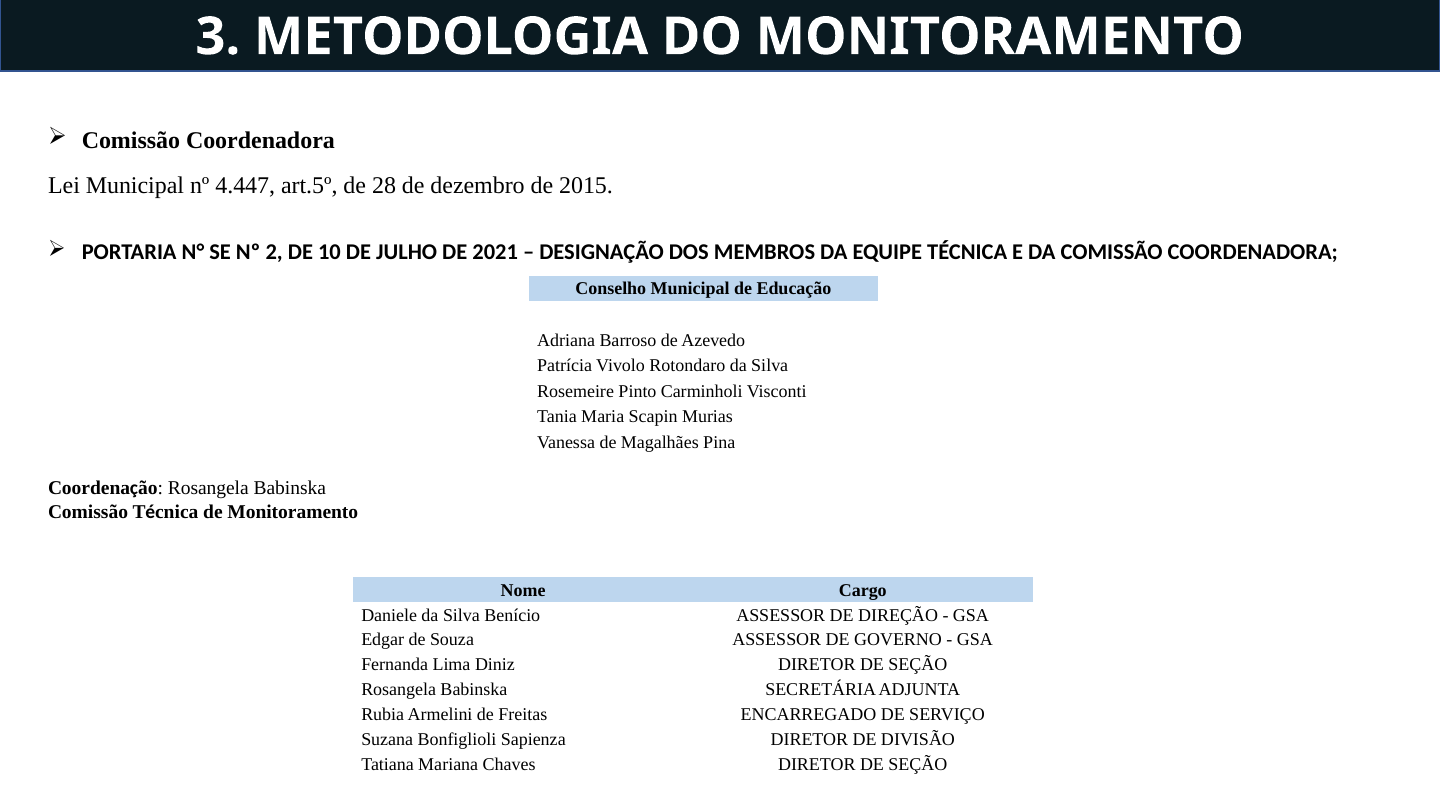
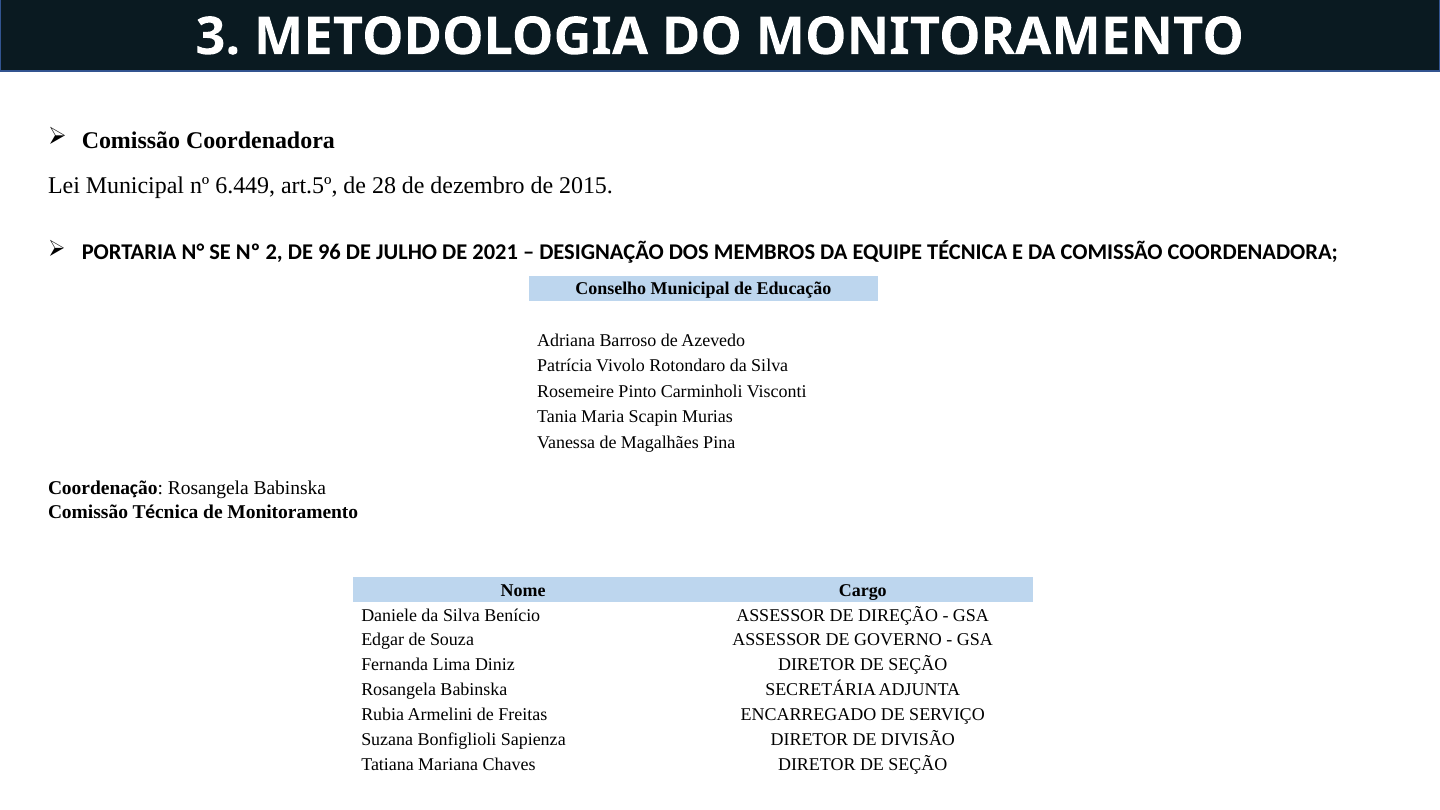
4.447: 4.447 -> 6.449 (245, 186)
10: 10 -> 96 (329, 252)
